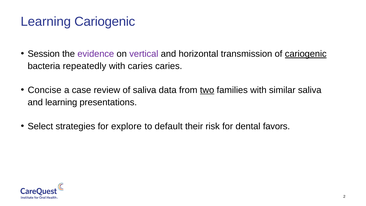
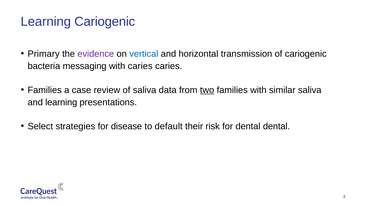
Session: Session -> Primary (44, 54)
vertical colour: purple -> blue (144, 54)
cariogenic underline: present -> none (306, 54)
repeatedly: repeatedly -> messaging (85, 66)
Concise: Concise -> Families (45, 90)
explore: explore -> disease (127, 126)
dental favors: favors -> dental (276, 126)
